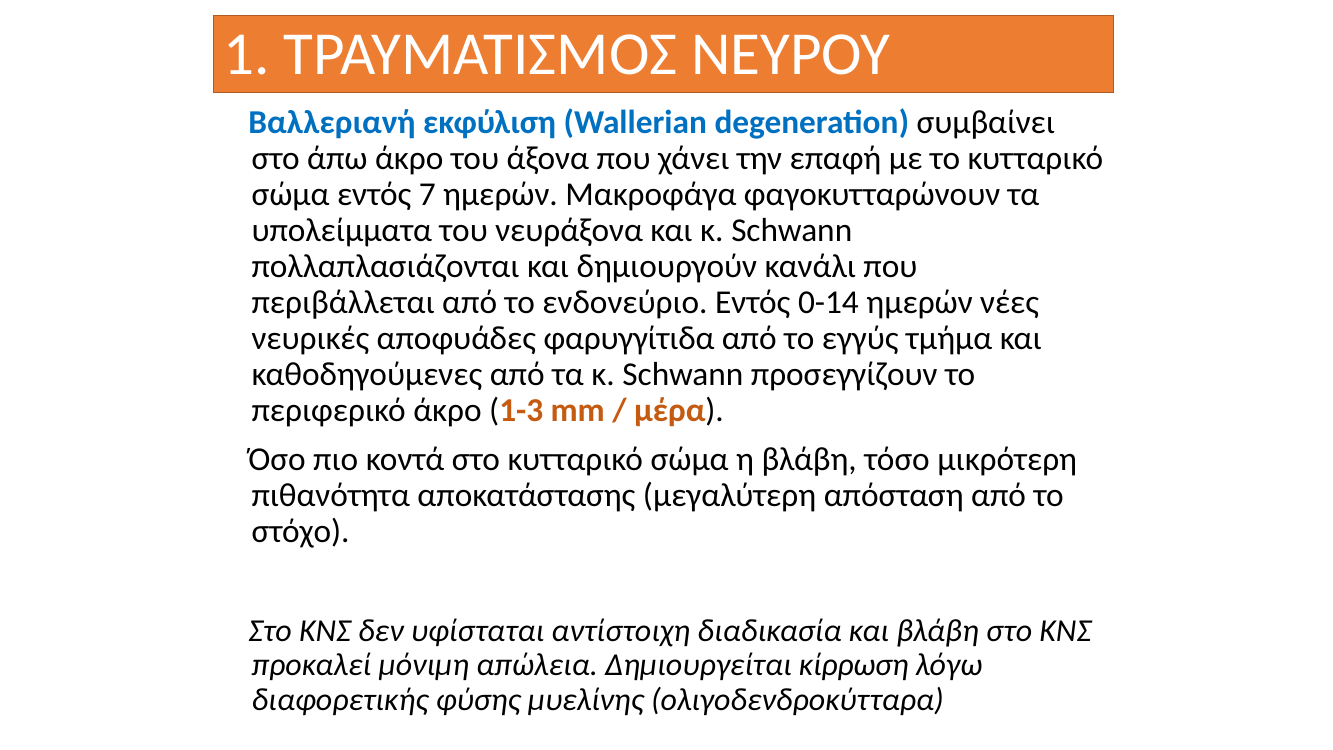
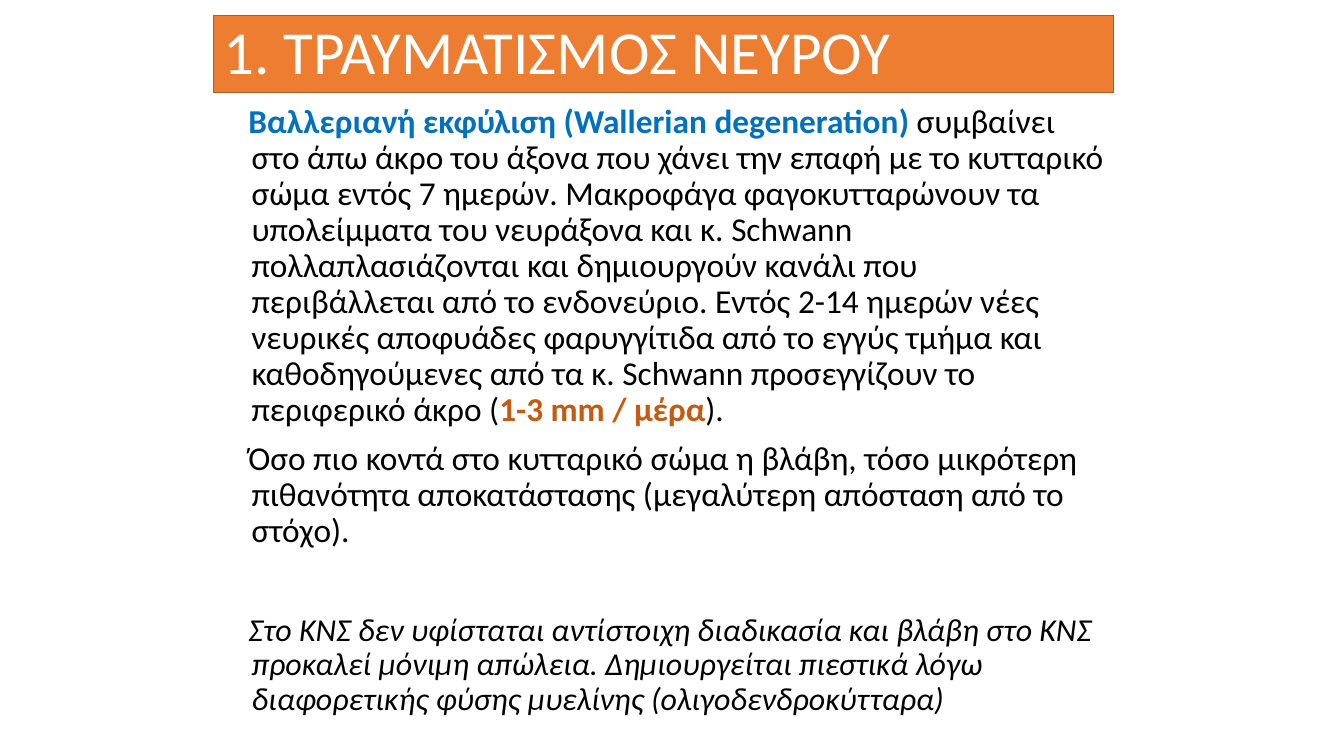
0-14: 0-14 -> 2-14 (828, 302)
κίρρωση: κίρρωση -> πιεστικά (854, 665)
